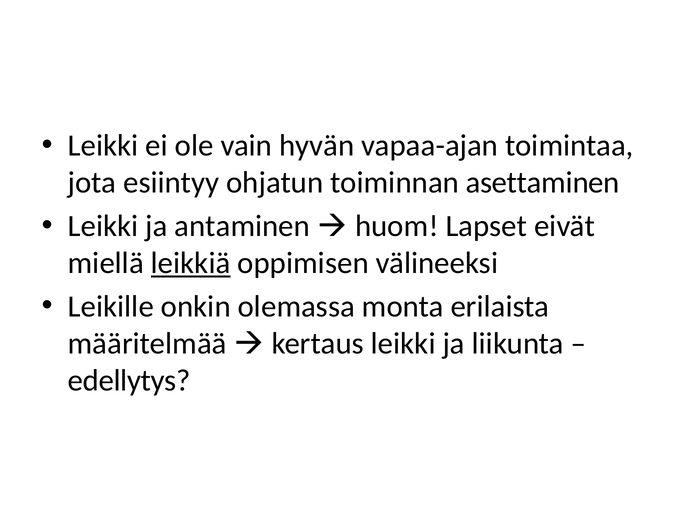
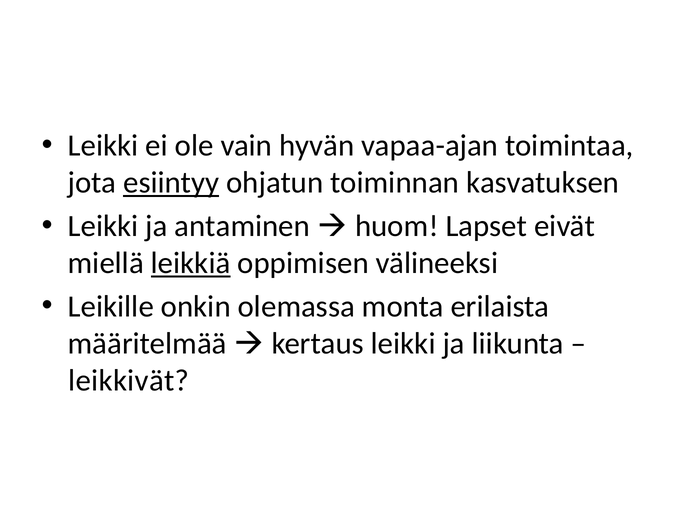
esiintyy underline: none -> present (171, 183)
asettaminen: asettaminen -> kasvatuksen (543, 183)
edellytys: edellytys -> leikkivät (129, 381)
